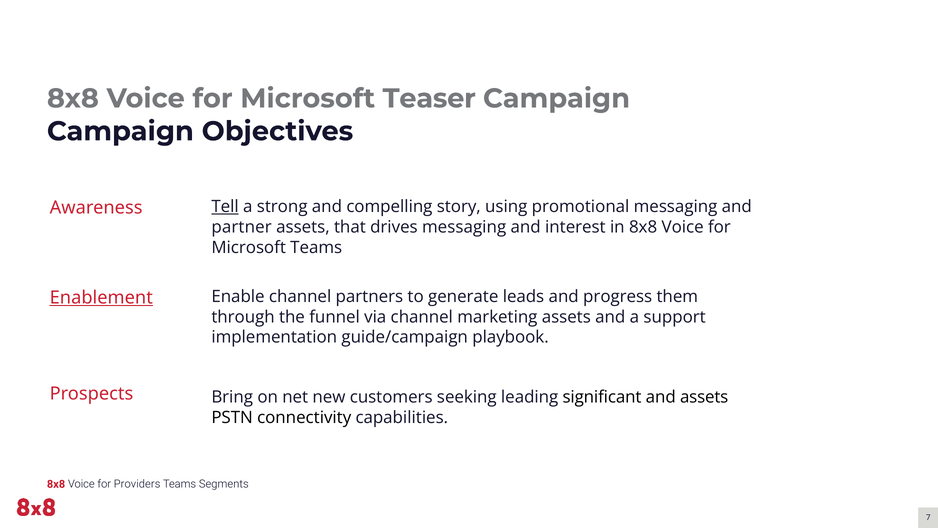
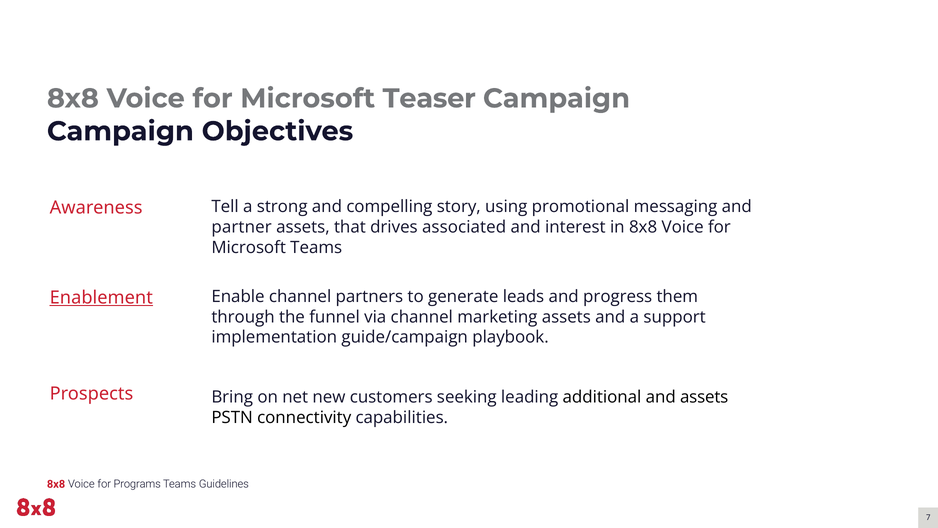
Tell underline: present -> none (225, 207)
drives messaging: messaging -> associated (464, 227)
significant: significant -> additional (602, 397)
Providers: Providers -> Programs (137, 484)
Segments: Segments -> Guidelines (224, 484)
